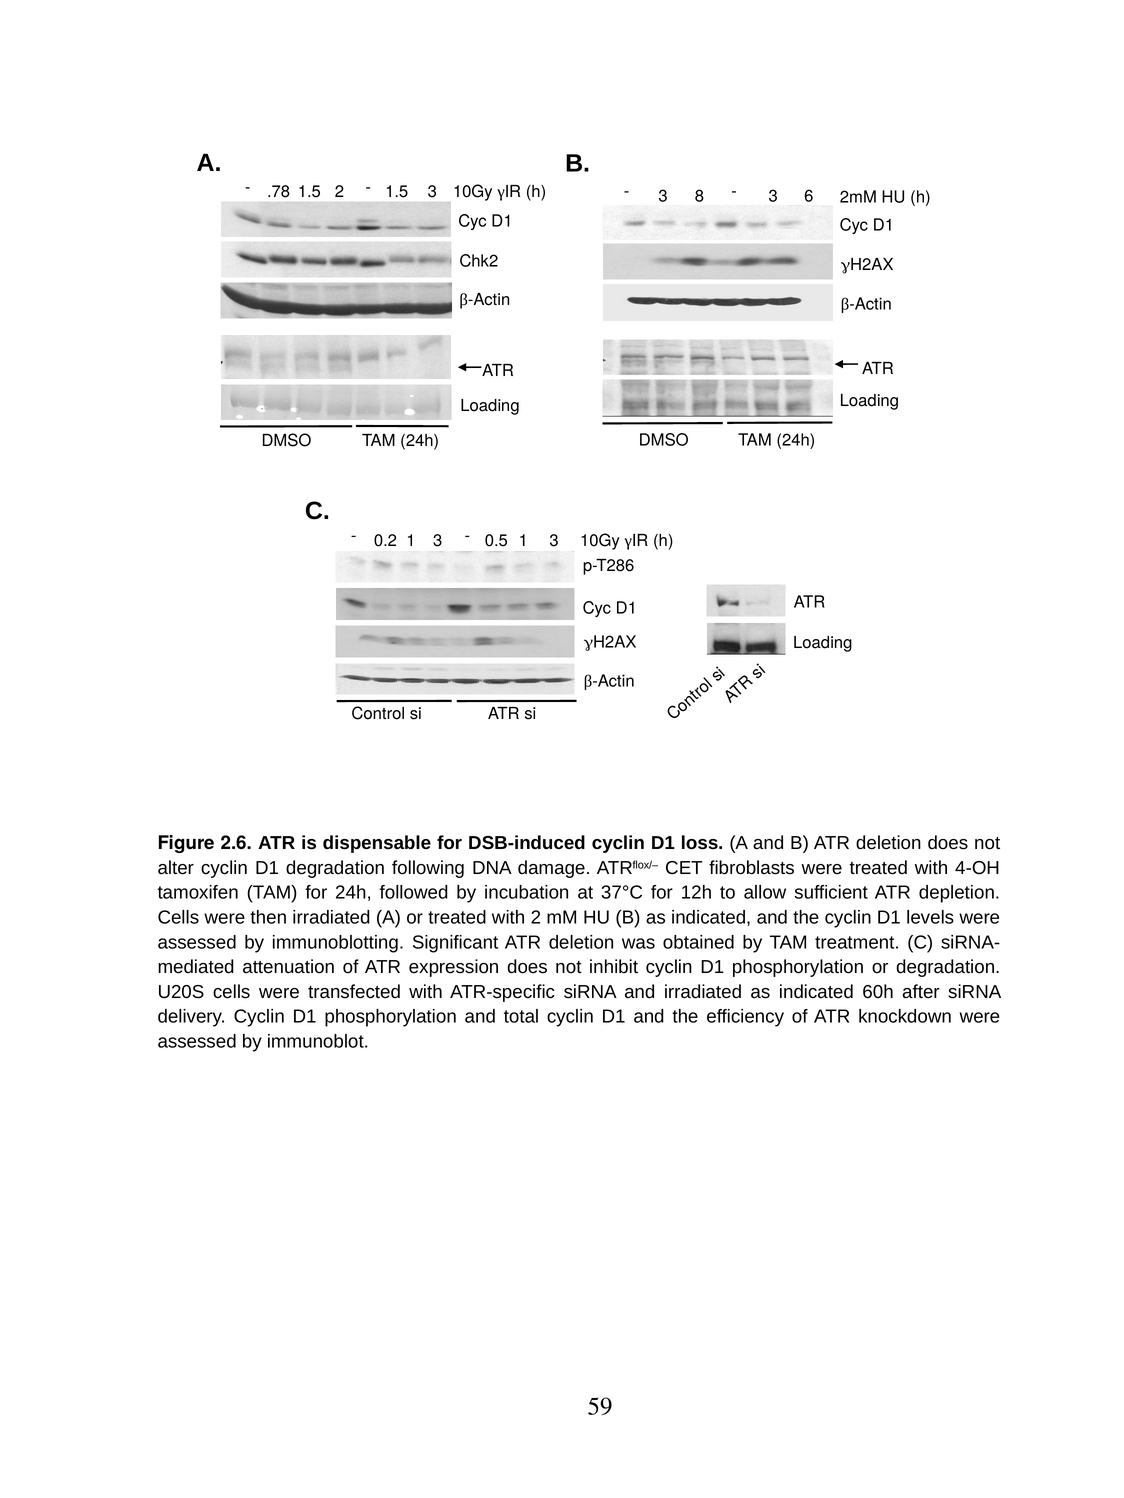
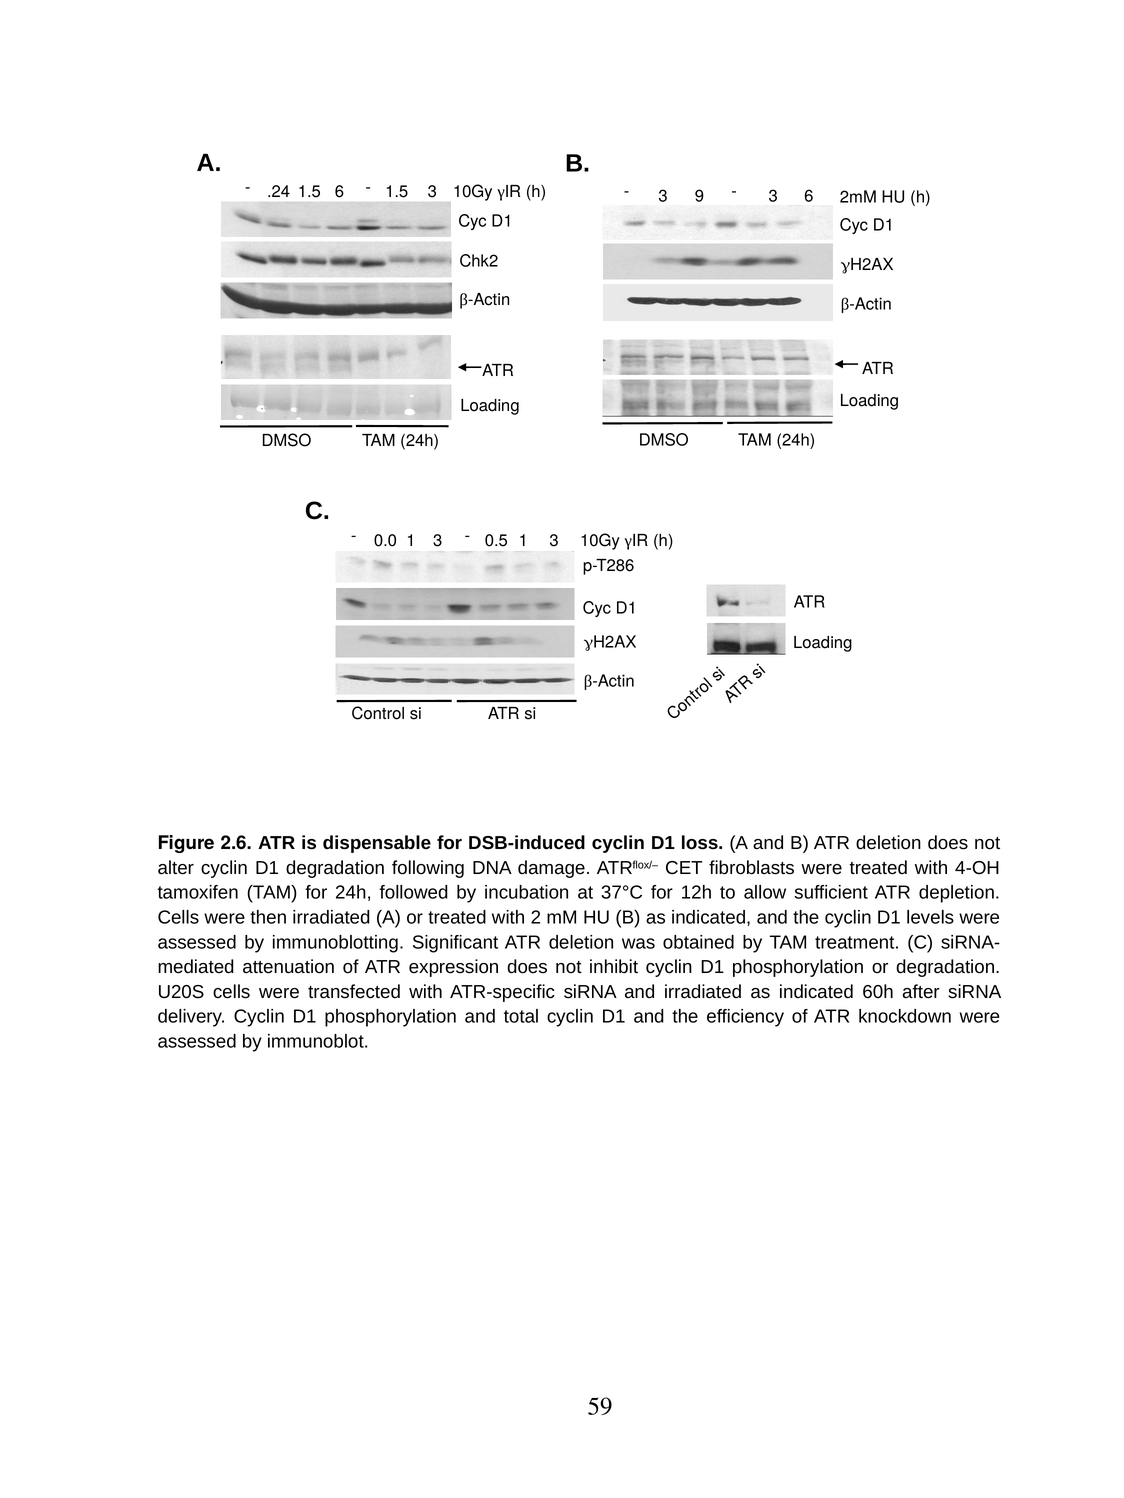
8: 8 -> 9 (699, 196)
.78: .78 -> .24 (279, 192)
1.5 2: 2 -> 6 (339, 192)
0.2: 0.2 -> 0.0 (385, 541)
